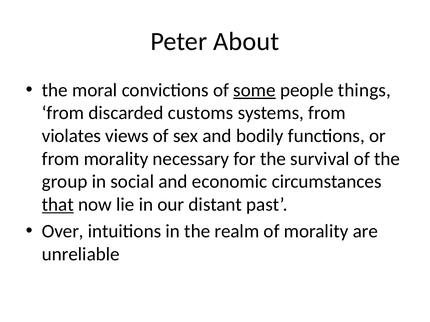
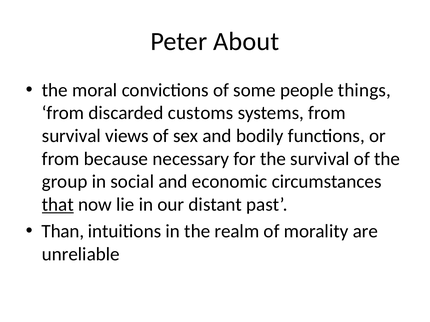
some underline: present -> none (254, 90)
violates: violates -> survival (71, 136)
from morality: morality -> because (116, 159)
Over: Over -> Than (63, 232)
